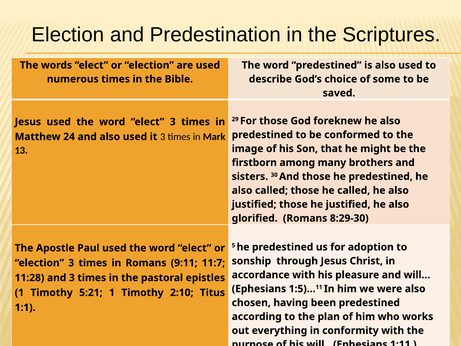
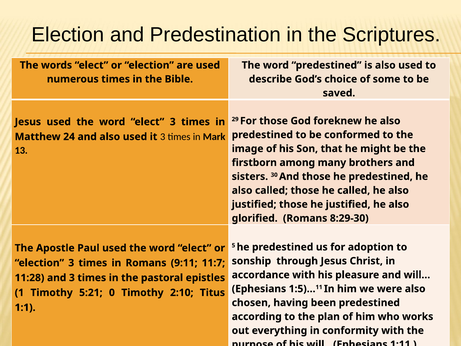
5:21 1: 1 -> 0 (112, 292)
